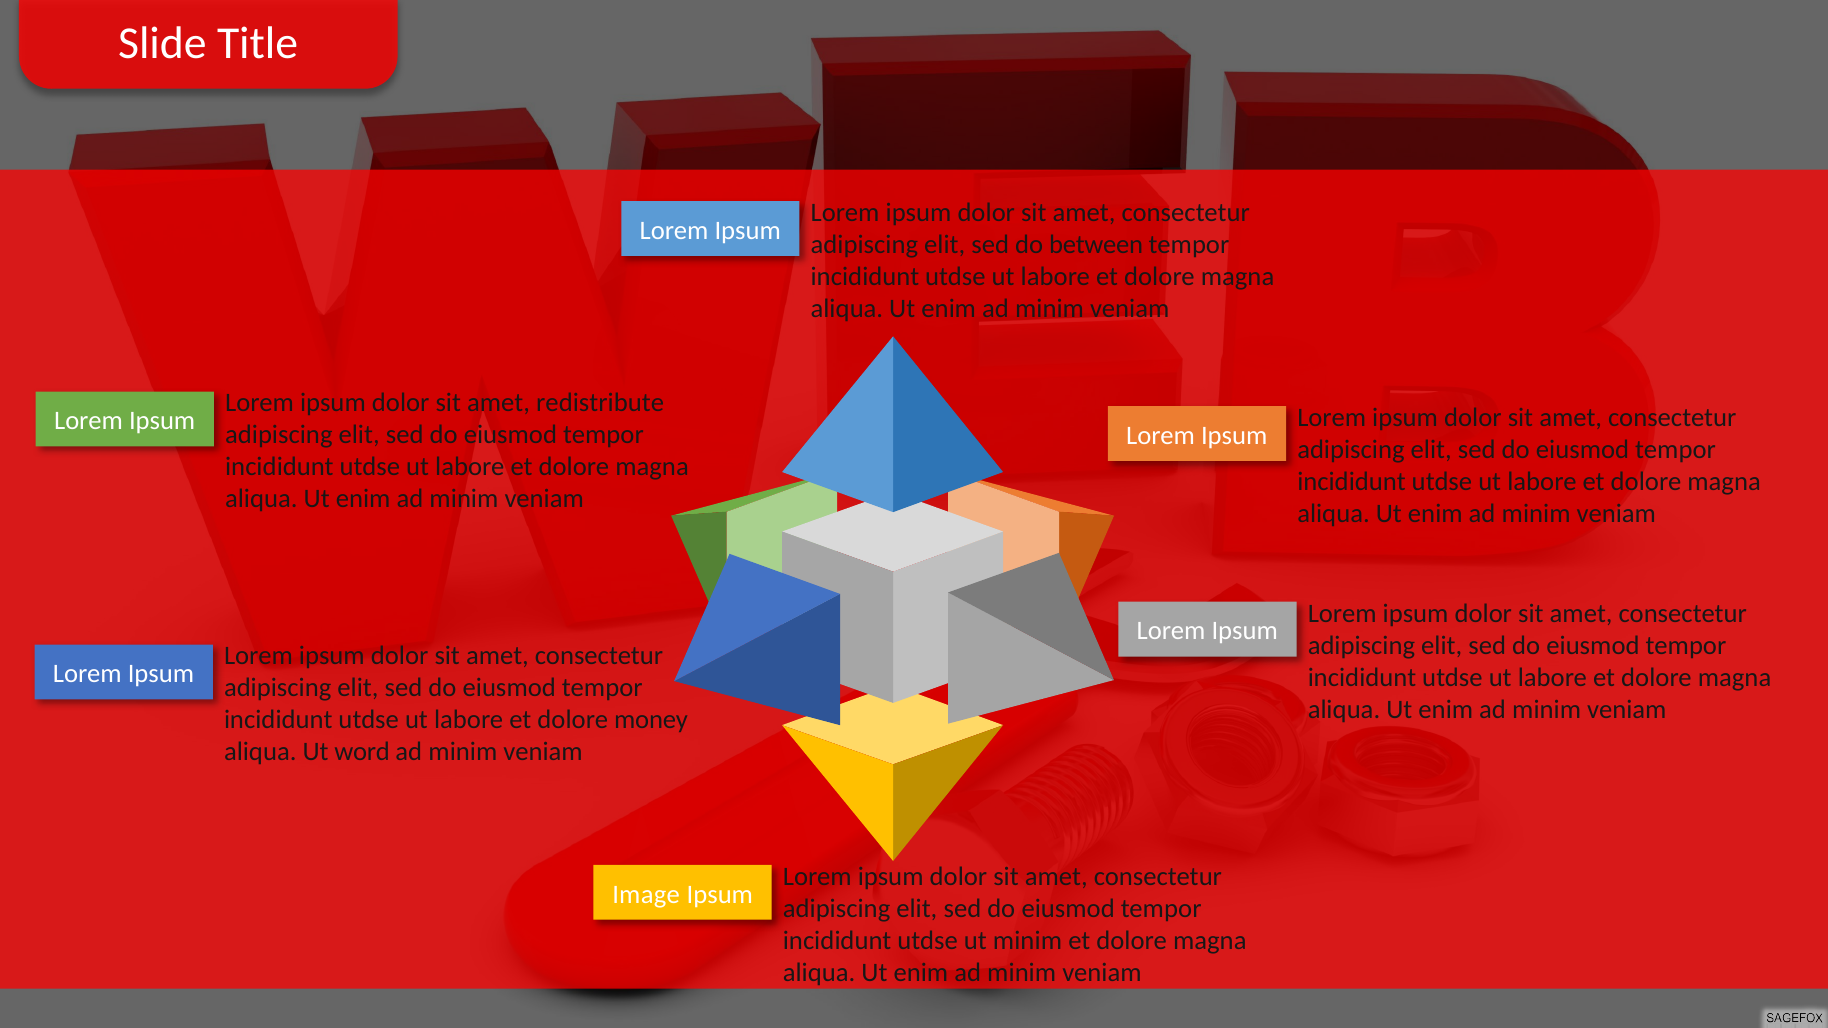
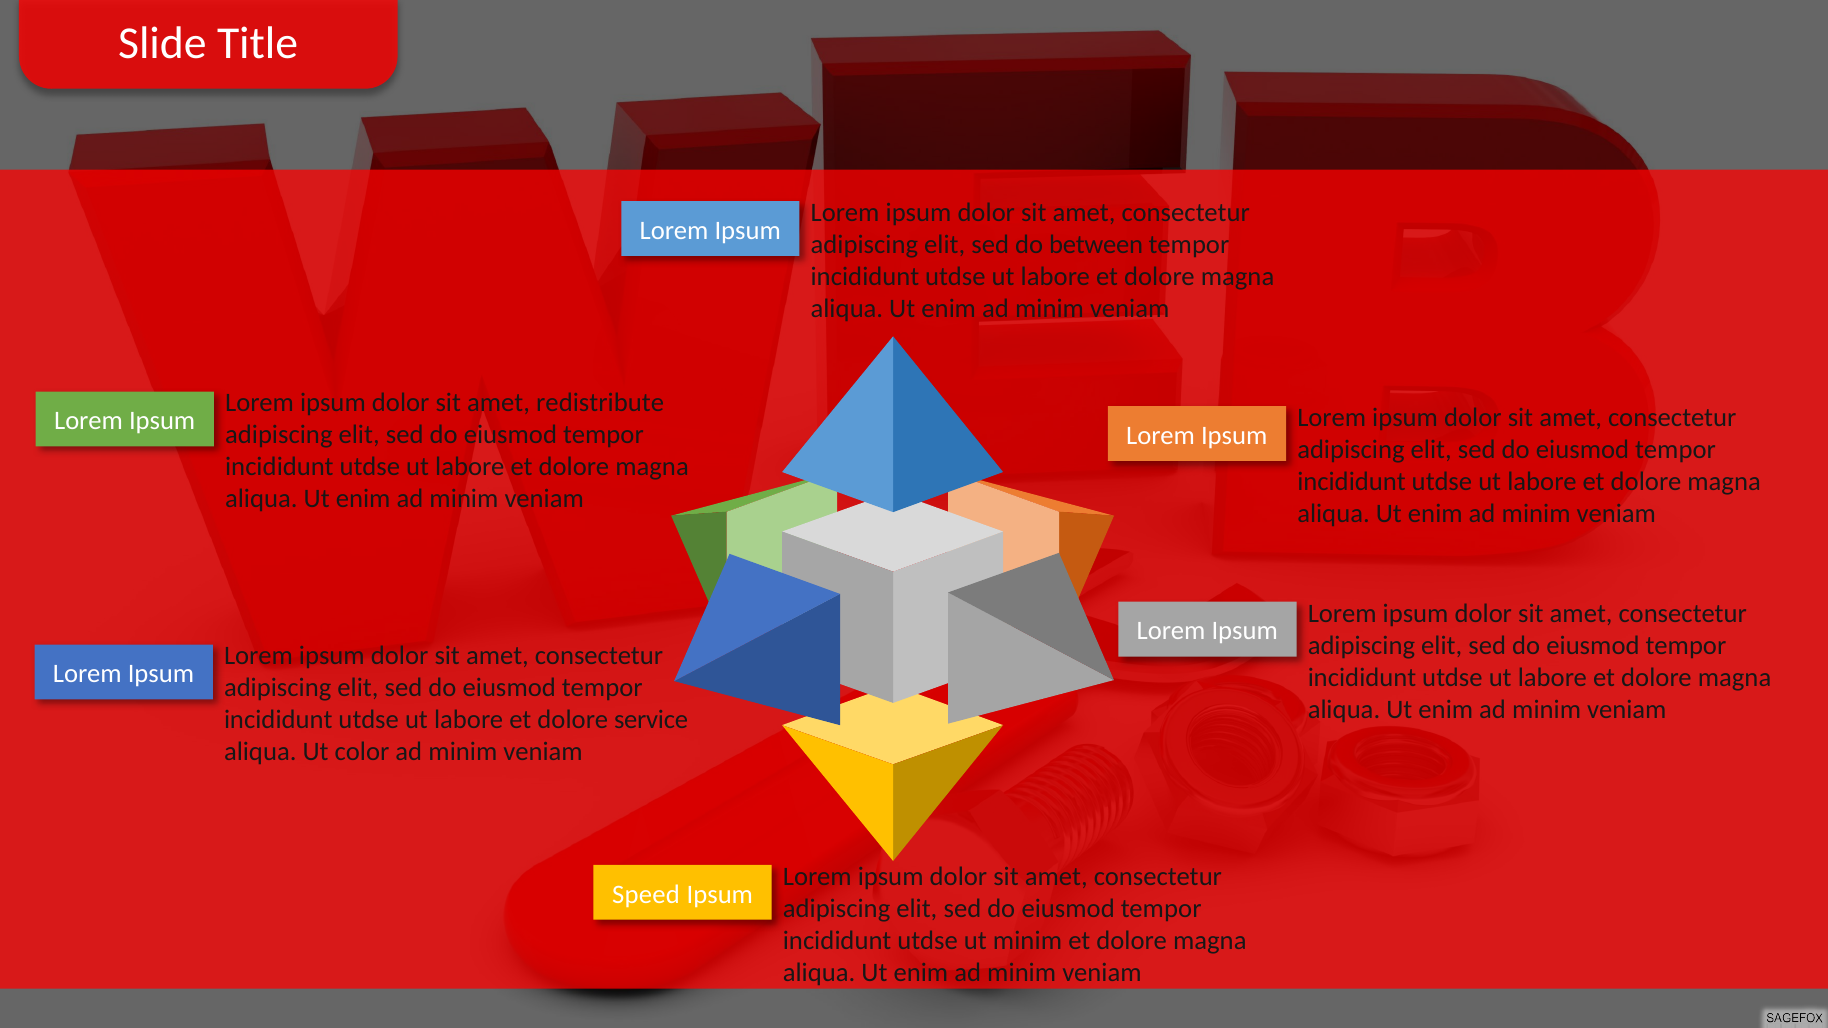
money: money -> service (651, 720)
word: word -> color (362, 752)
Image: Image -> Speed (646, 894)
